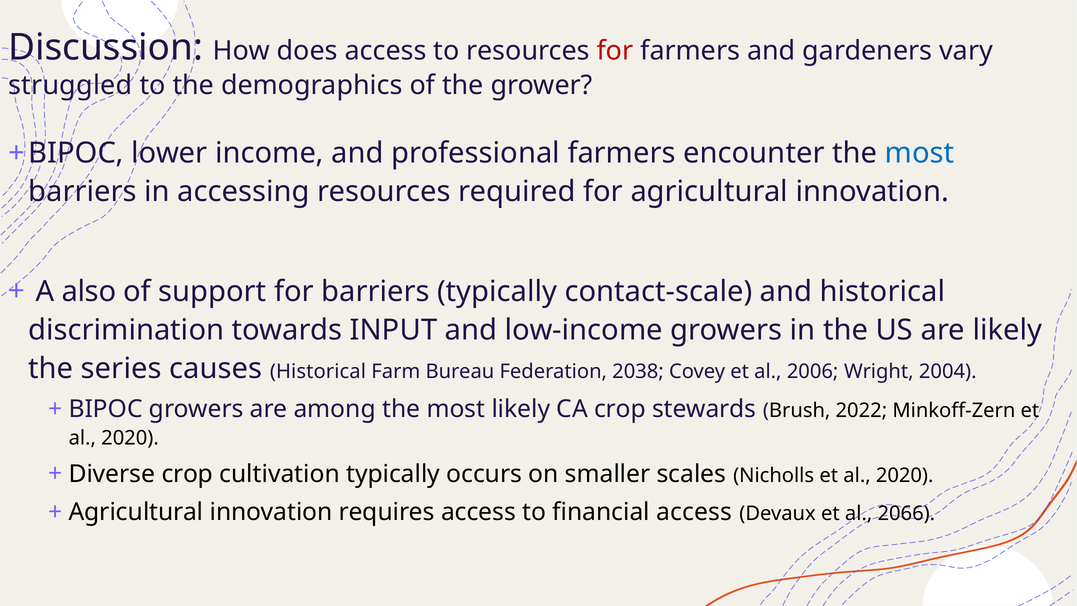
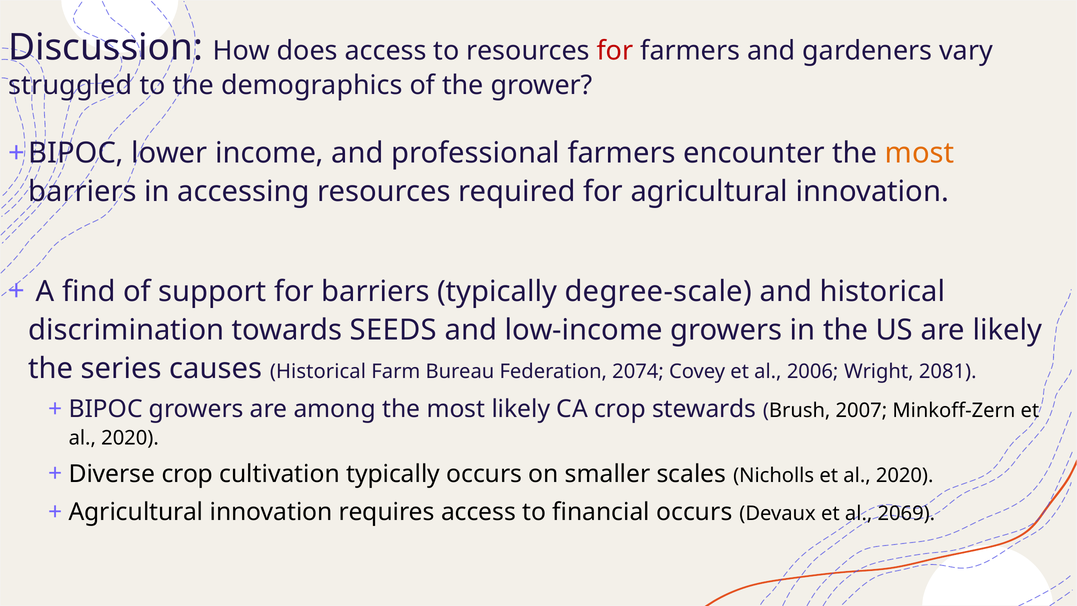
most colour: blue -> orange (919, 153)
also: also -> find (89, 291)
contact-scale: contact-scale -> degree-scale (658, 291)
INPUT: INPUT -> SEEDS (393, 330)
2038: 2038 -> 2074 (638, 372)
2004: 2004 -> 2081 (948, 372)
2022: 2022 -> 2007 (861, 411)
financial access: access -> occurs (694, 512)
2066: 2066 -> 2069 (906, 513)
